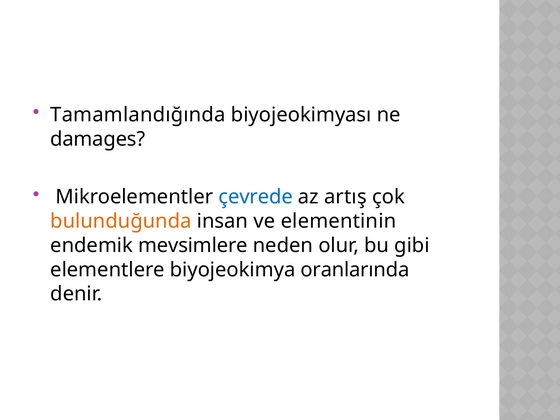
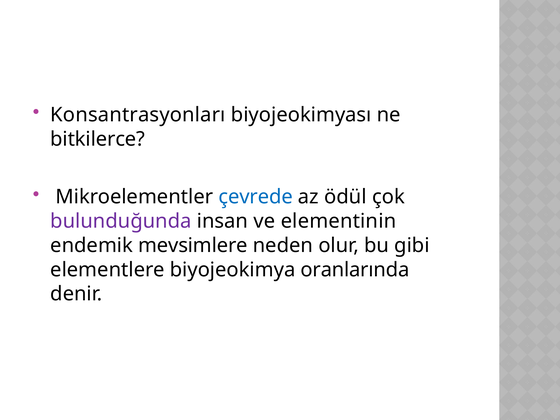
Tamamlandığında: Tamamlandığında -> Konsantrasyonları (138, 115)
damages: damages -> bitkilerce (98, 139)
artış: artış -> ödül (345, 197)
bulunduğunda colour: orange -> purple (121, 221)
